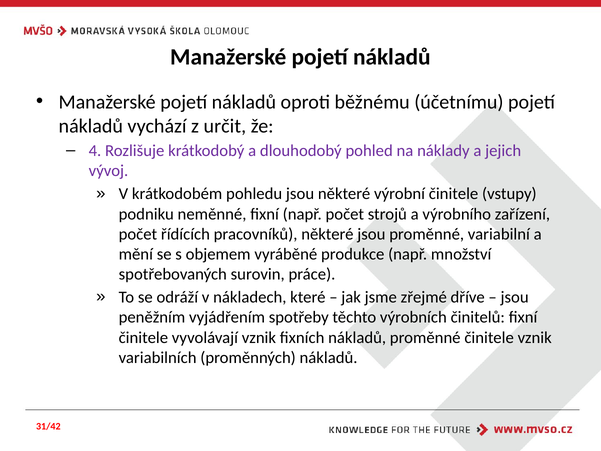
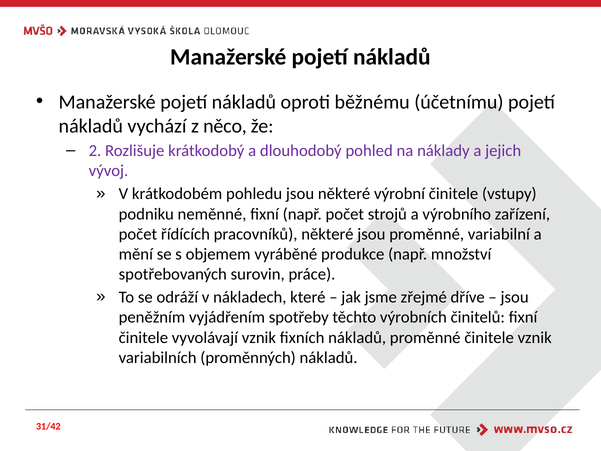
určit: určit -> něco (225, 126)
4: 4 -> 2 (95, 151)
